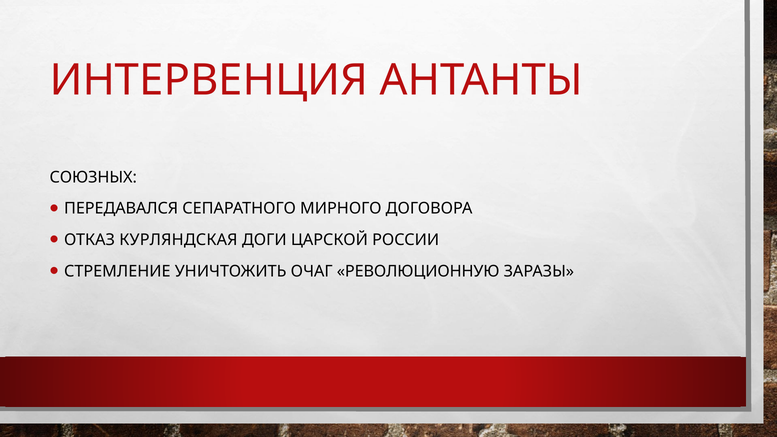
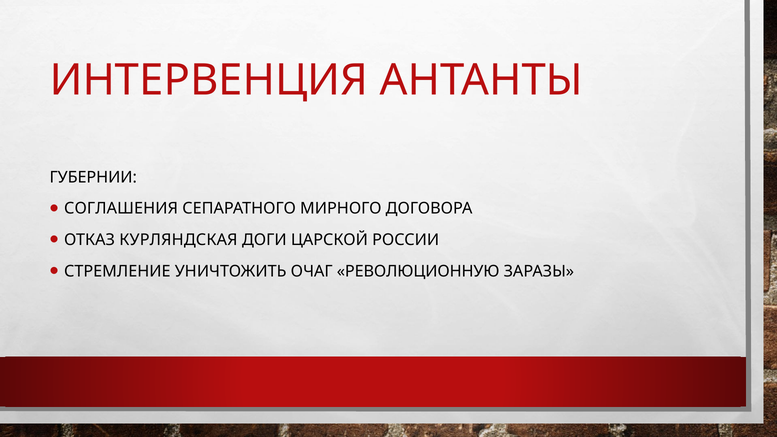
СОЮЗНЫХ: СОЮЗНЫХ -> ГУБЕРНИИ (93, 177)
ПЕРЕДАВАЛСЯ: ПЕРЕДАВАЛСЯ -> СОГЛАШЕНИЯ (121, 209)
